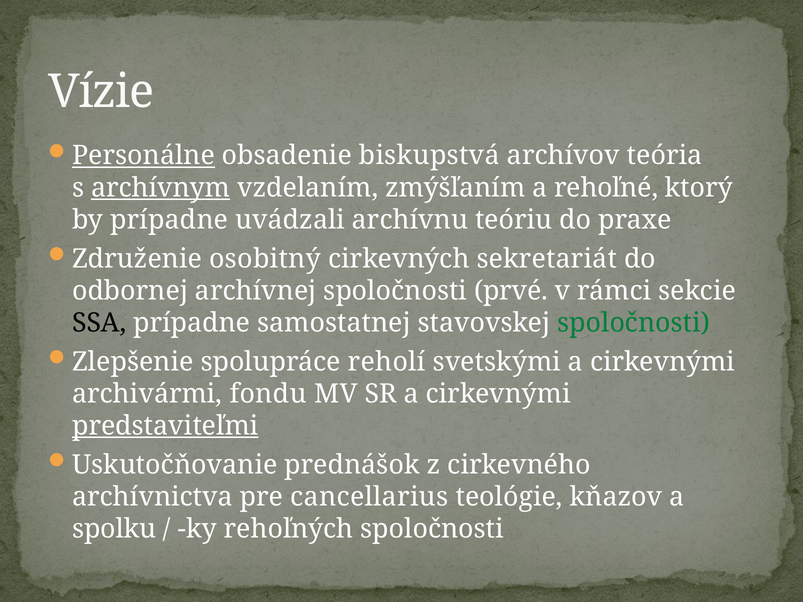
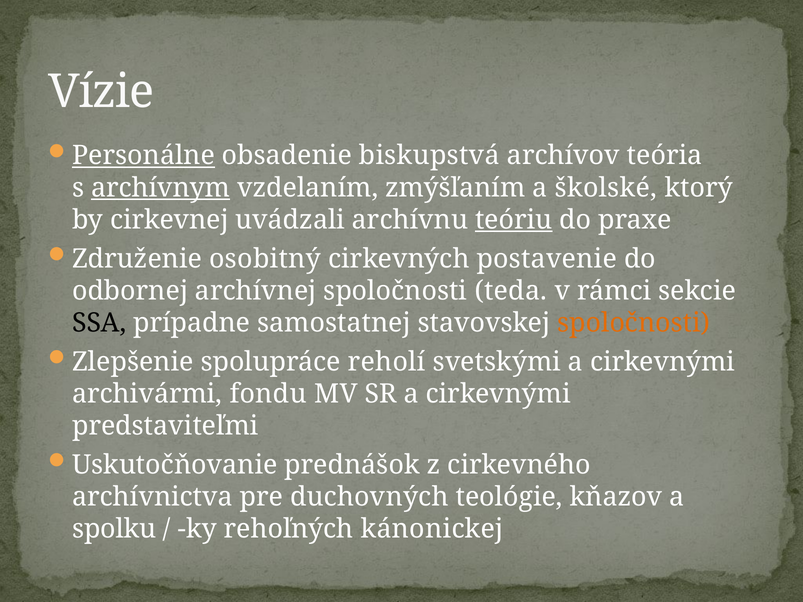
rehoľné: rehoľné -> školské (606, 188)
by prípadne: prípadne -> cirkevnej (169, 220)
teóriu underline: none -> present (514, 220)
sekretariát: sekretariát -> postavenie (547, 259)
prvé: prvé -> teda (511, 291)
spoločnosti colour: green -> orange (634, 323)
predstaviteľmi underline: present -> none (165, 426)
cancellarius: cancellarius -> duchovných (369, 497)
rehoľných spoločnosti: spoločnosti -> kánonickej (432, 529)
